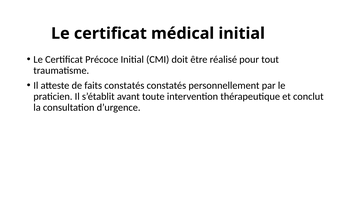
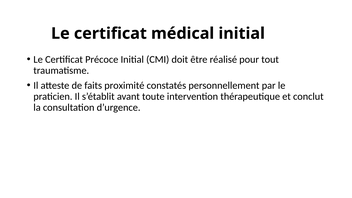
faits constatés: constatés -> proximité (124, 85)
